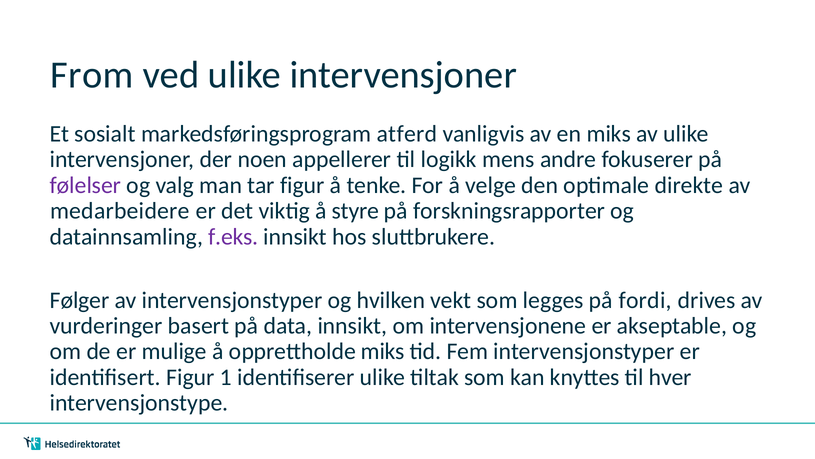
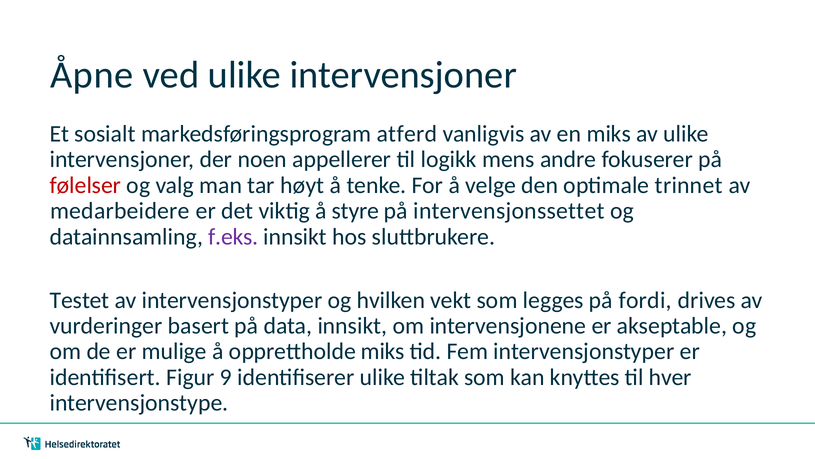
From: From -> Åpne (92, 75)
følelser colour: purple -> red (85, 185)
tar figur: figur -> høyt (302, 185)
direkte: direkte -> trinnet (689, 185)
forskningsrapporter: forskningsrapporter -> intervensjonssettet (509, 211)
Følger: Følger -> Testet (80, 300)
1: 1 -> 9 (226, 377)
